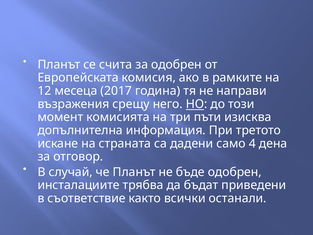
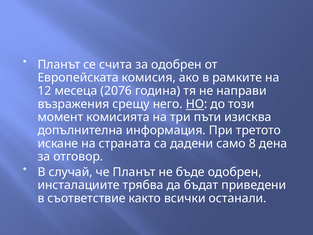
2017: 2017 -> 2076 (116, 91)
4: 4 -> 8 (252, 143)
